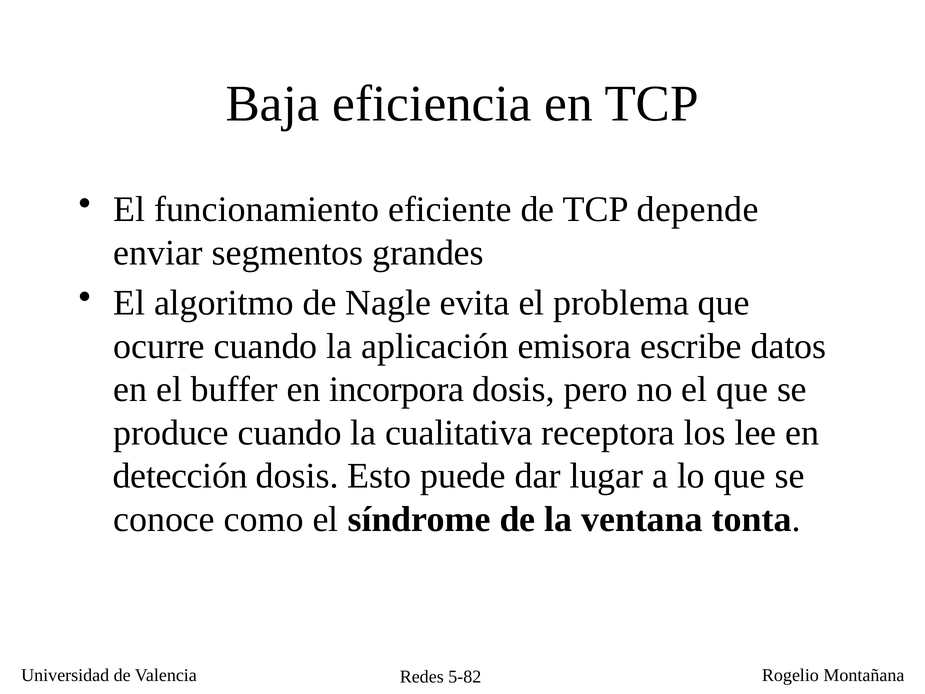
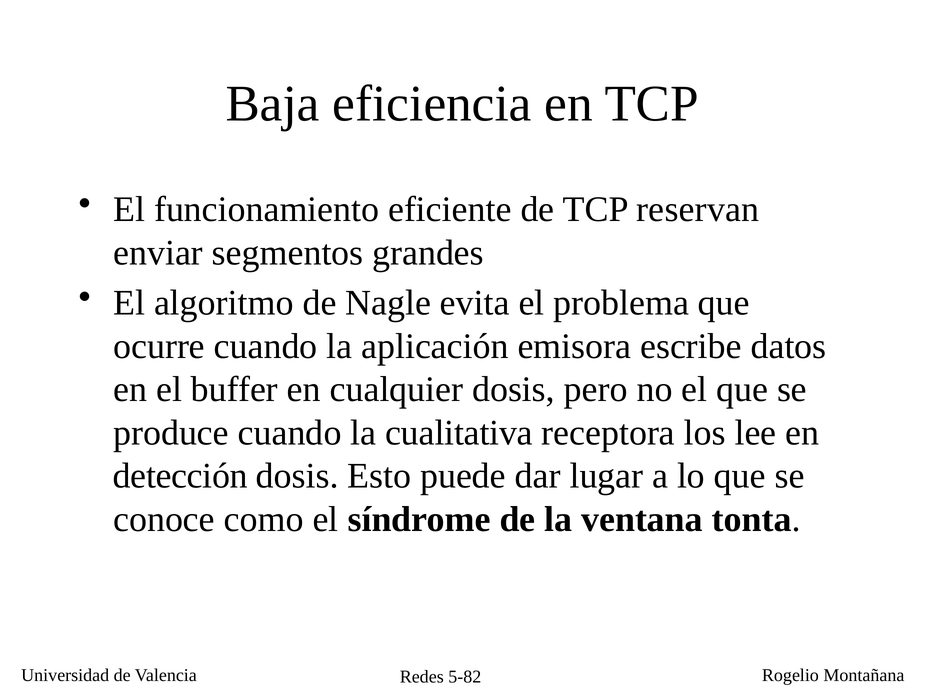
depende: depende -> reservan (698, 209)
incorpora: incorpora -> cualquier (396, 389)
